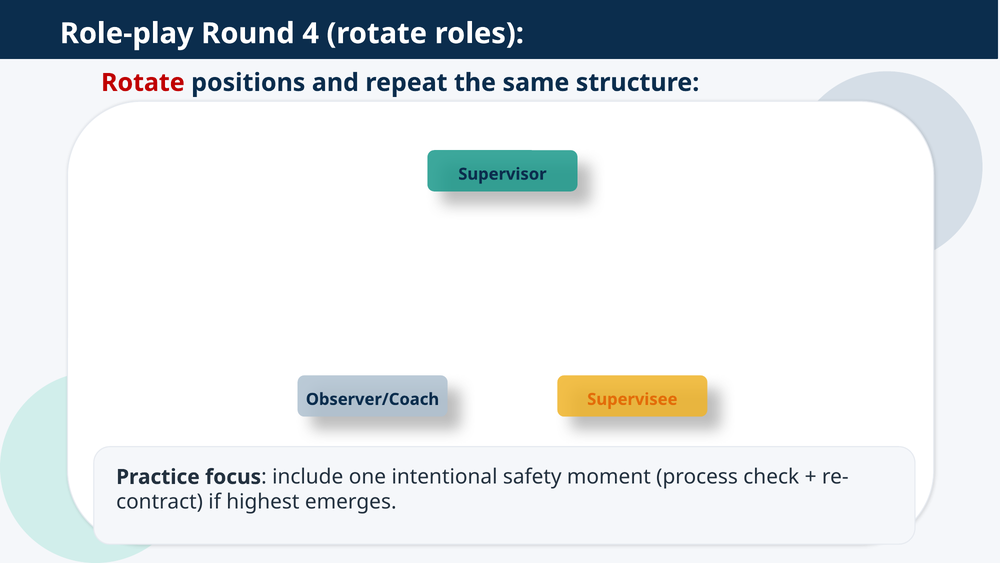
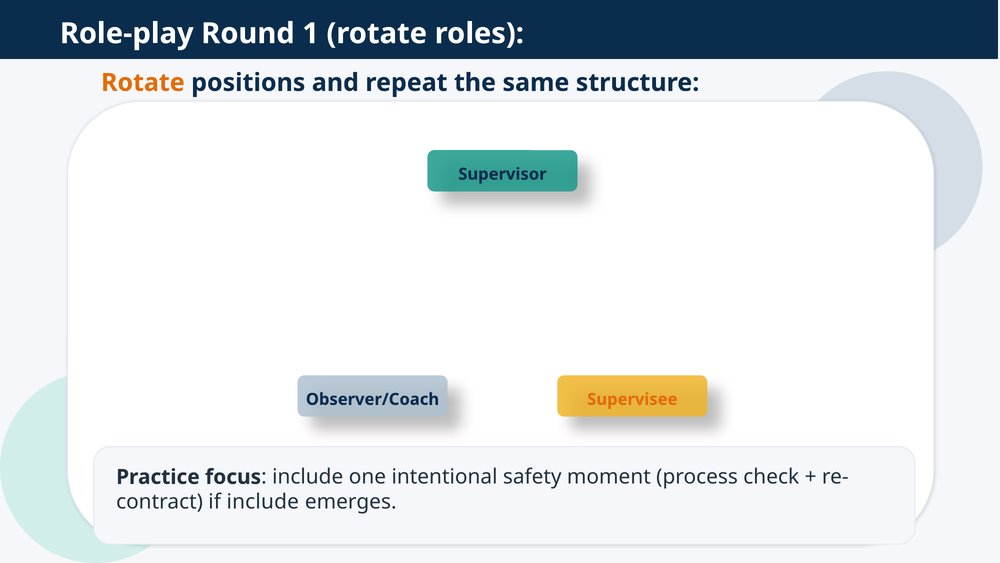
4: 4 -> 1 (311, 34)
Rotate colour: red -> orange (143, 83)
if highest: highest -> include (263, 502)
